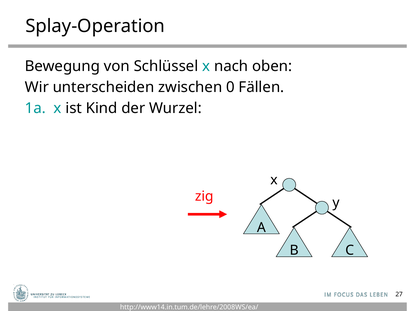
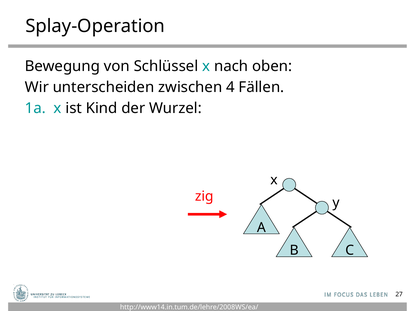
0: 0 -> 4 (230, 87)
